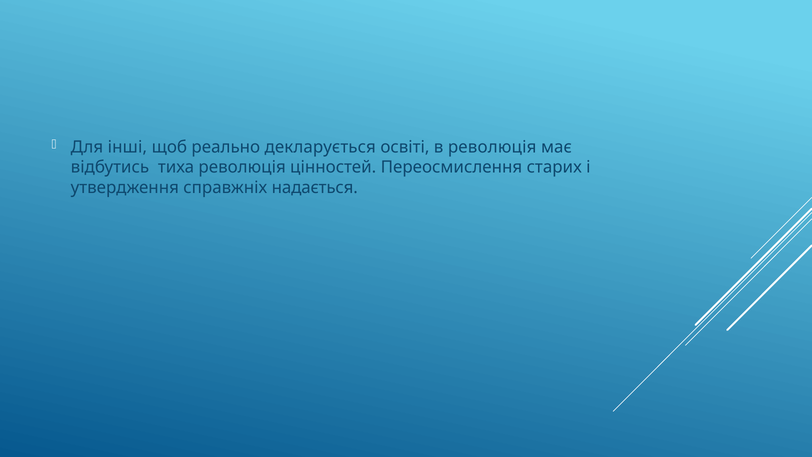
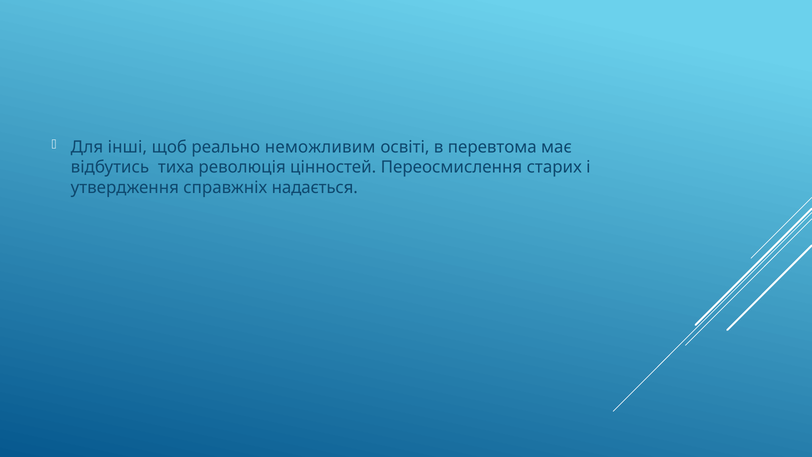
декларується: декларується -> неможливим (320, 147)
в революція: революція -> перевтома (492, 147)
